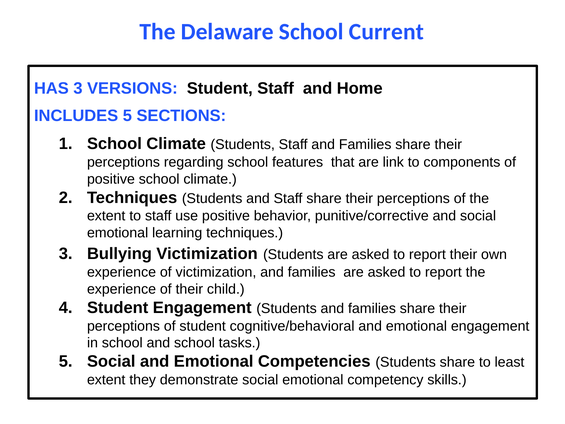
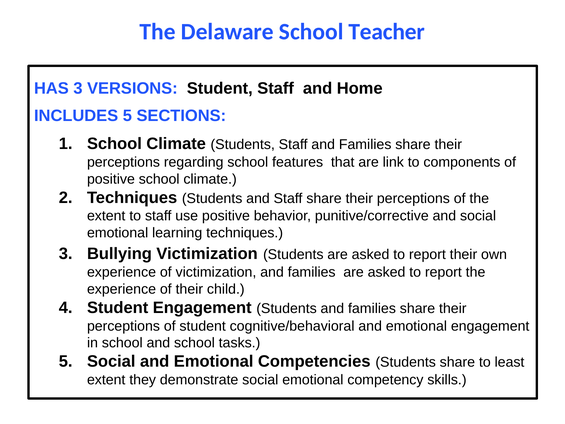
Current: Current -> Teacher (387, 32)
